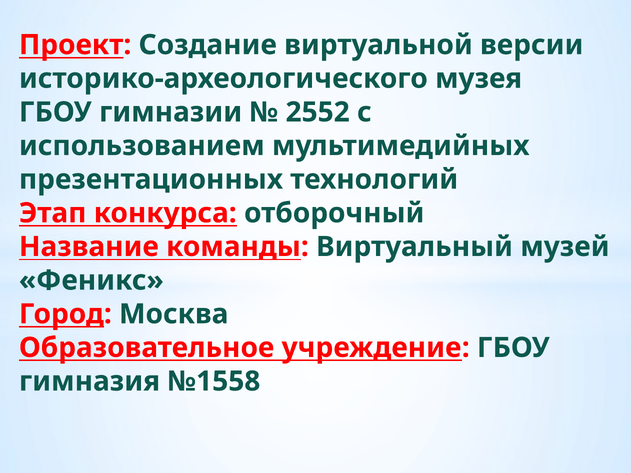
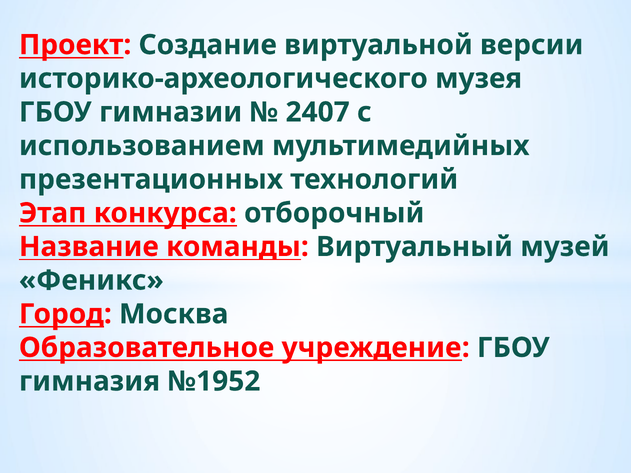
2552: 2552 -> 2407 (318, 112)
№1558: №1558 -> №1952 (214, 382)
